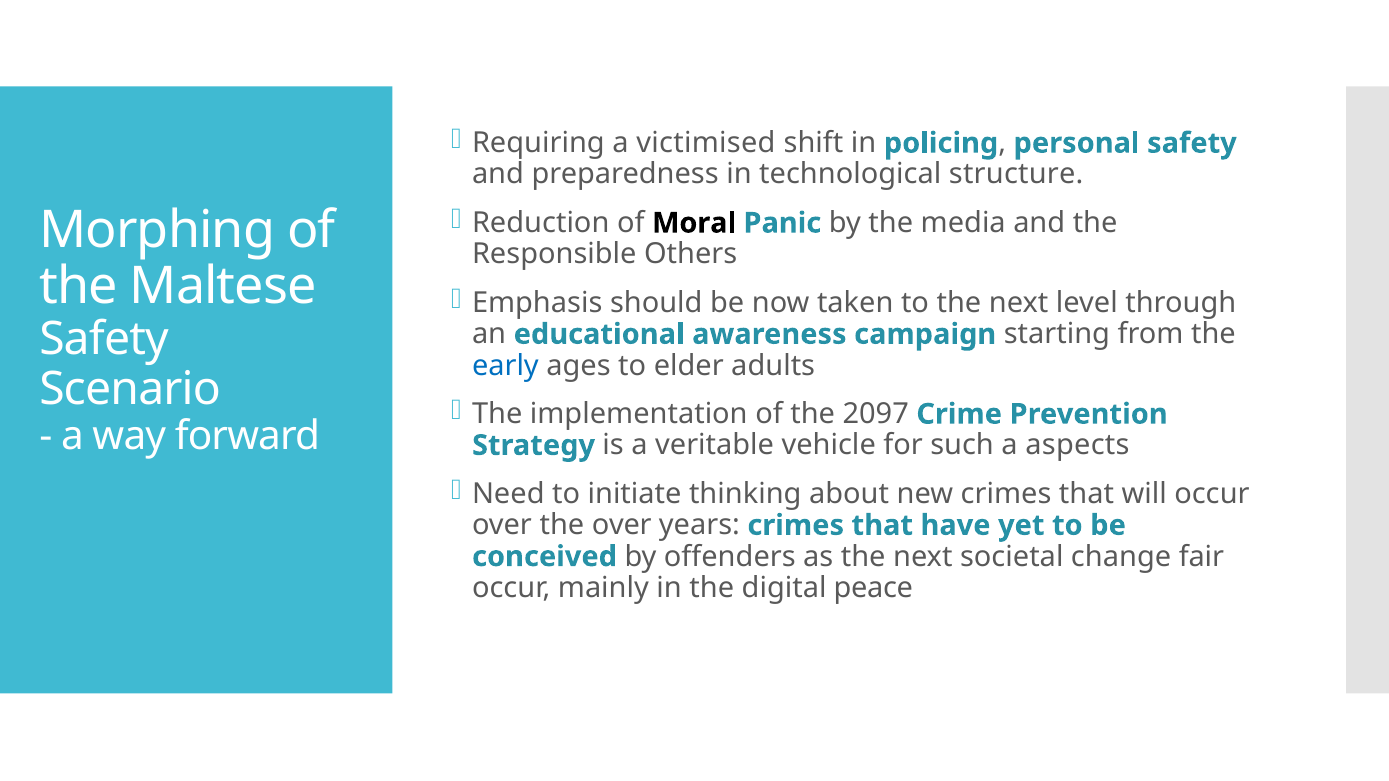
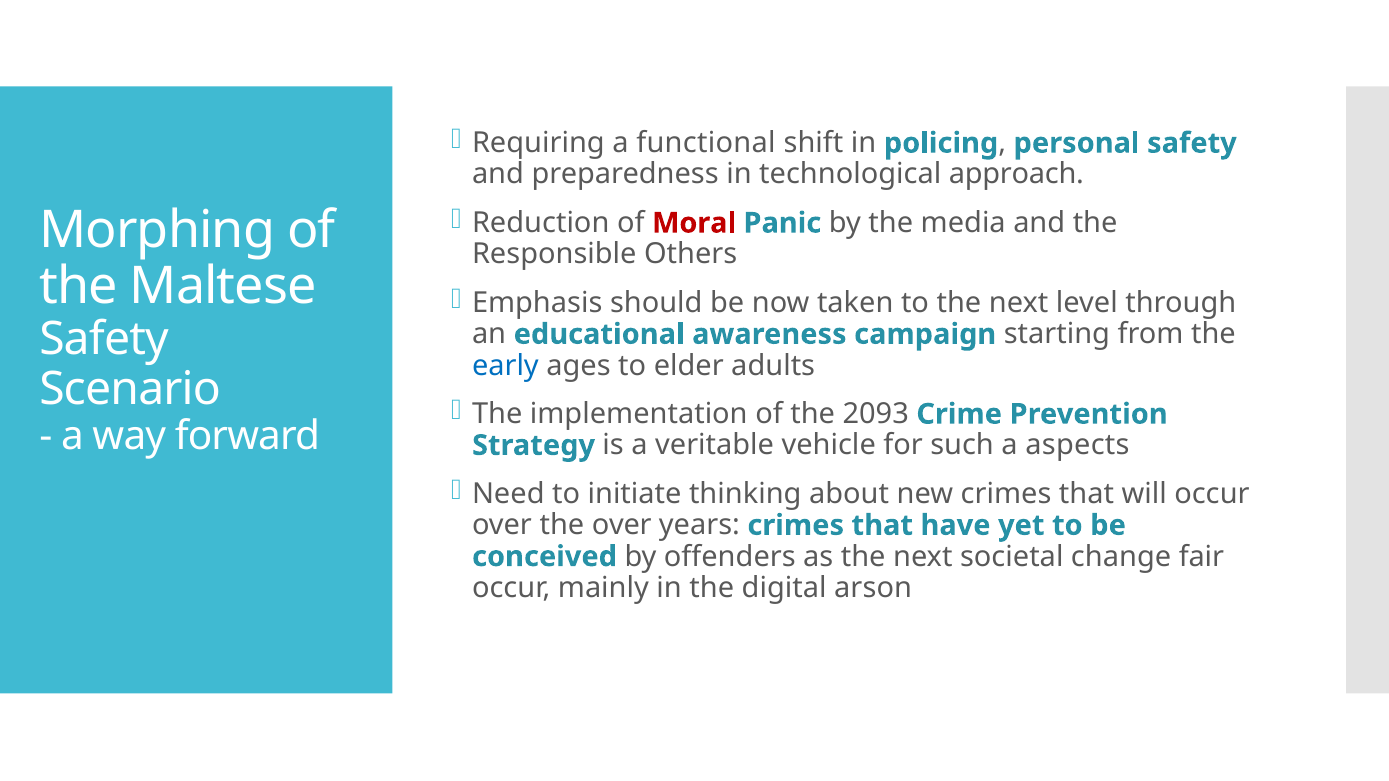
victimised: victimised -> functional (706, 143)
structure: structure -> approach (1016, 174)
Moral colour: black -> red (694, 223)
2097: 2097 -> 2093 (876, 414)
peace: peace -> arson (873, 588)
